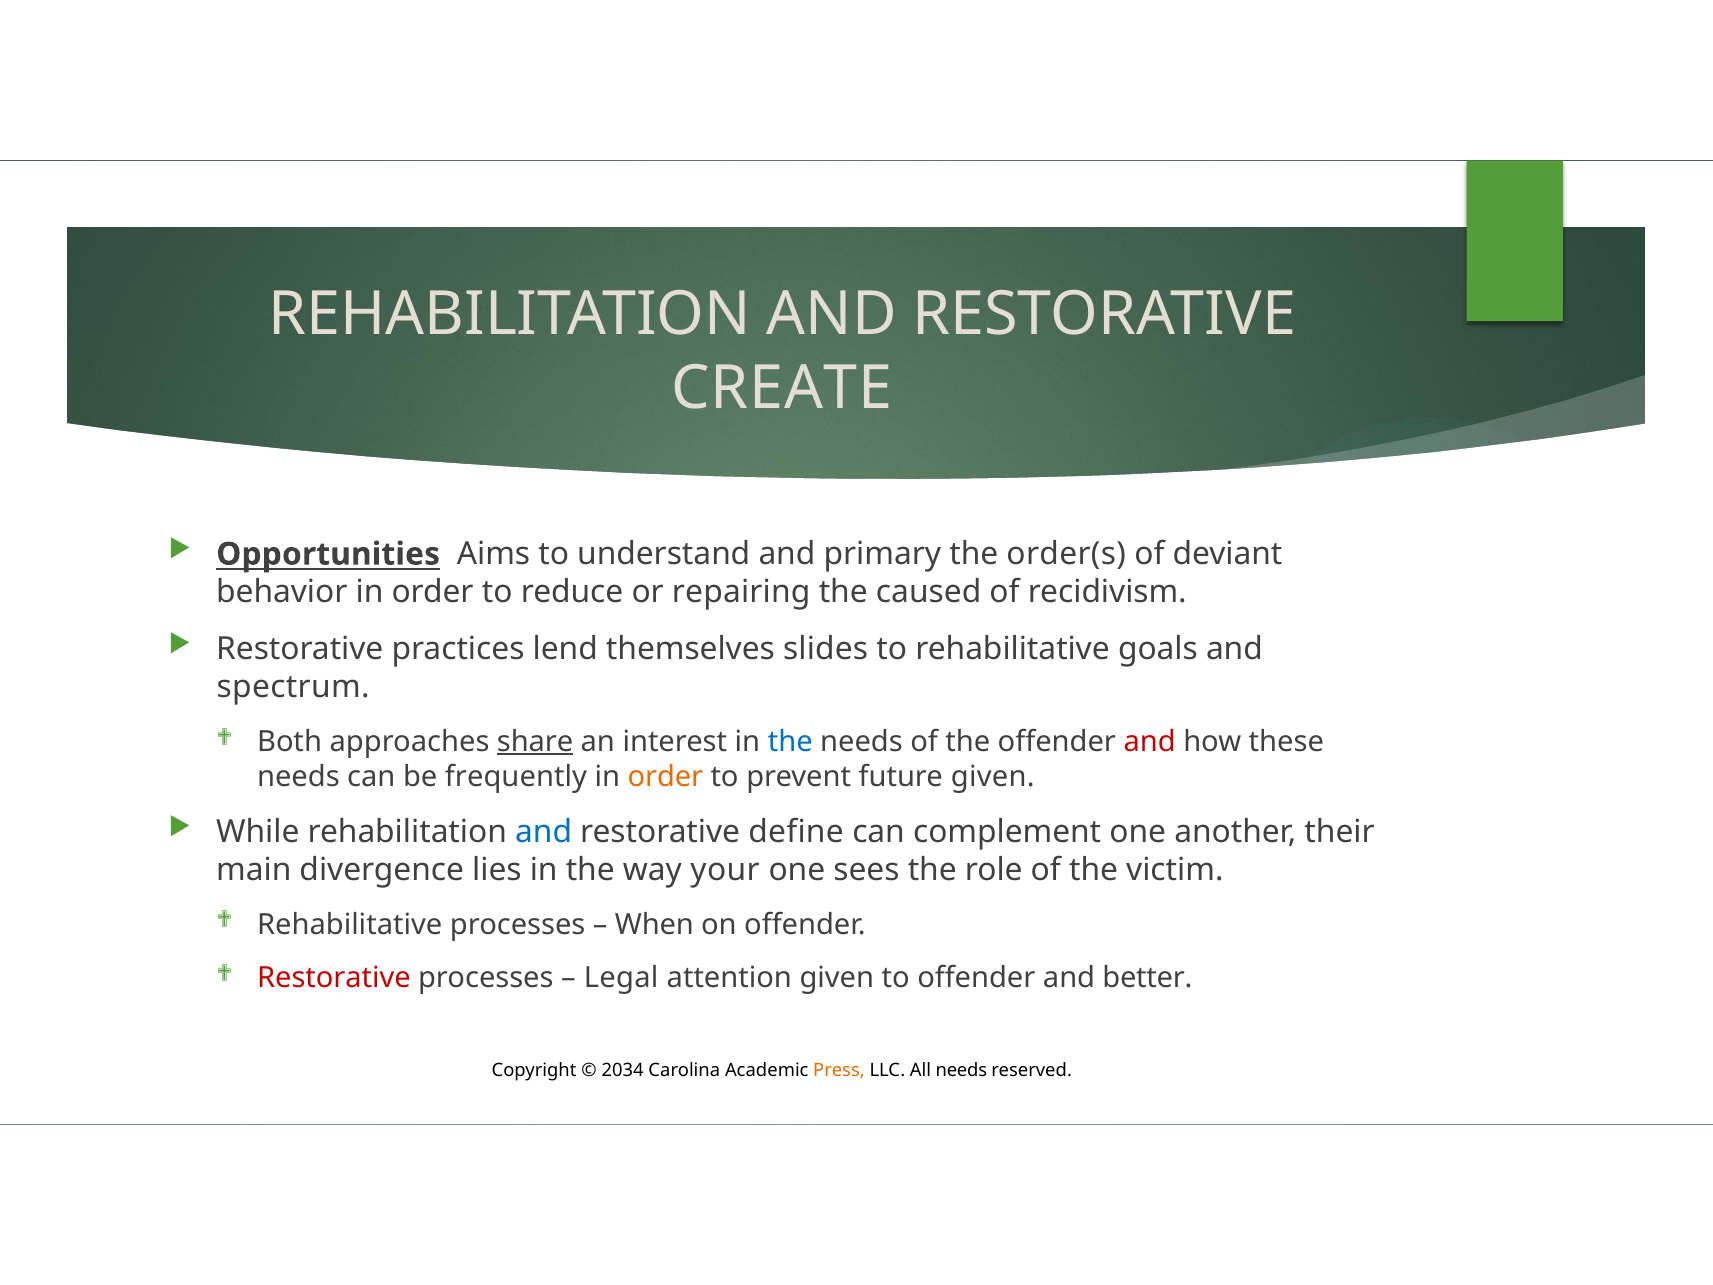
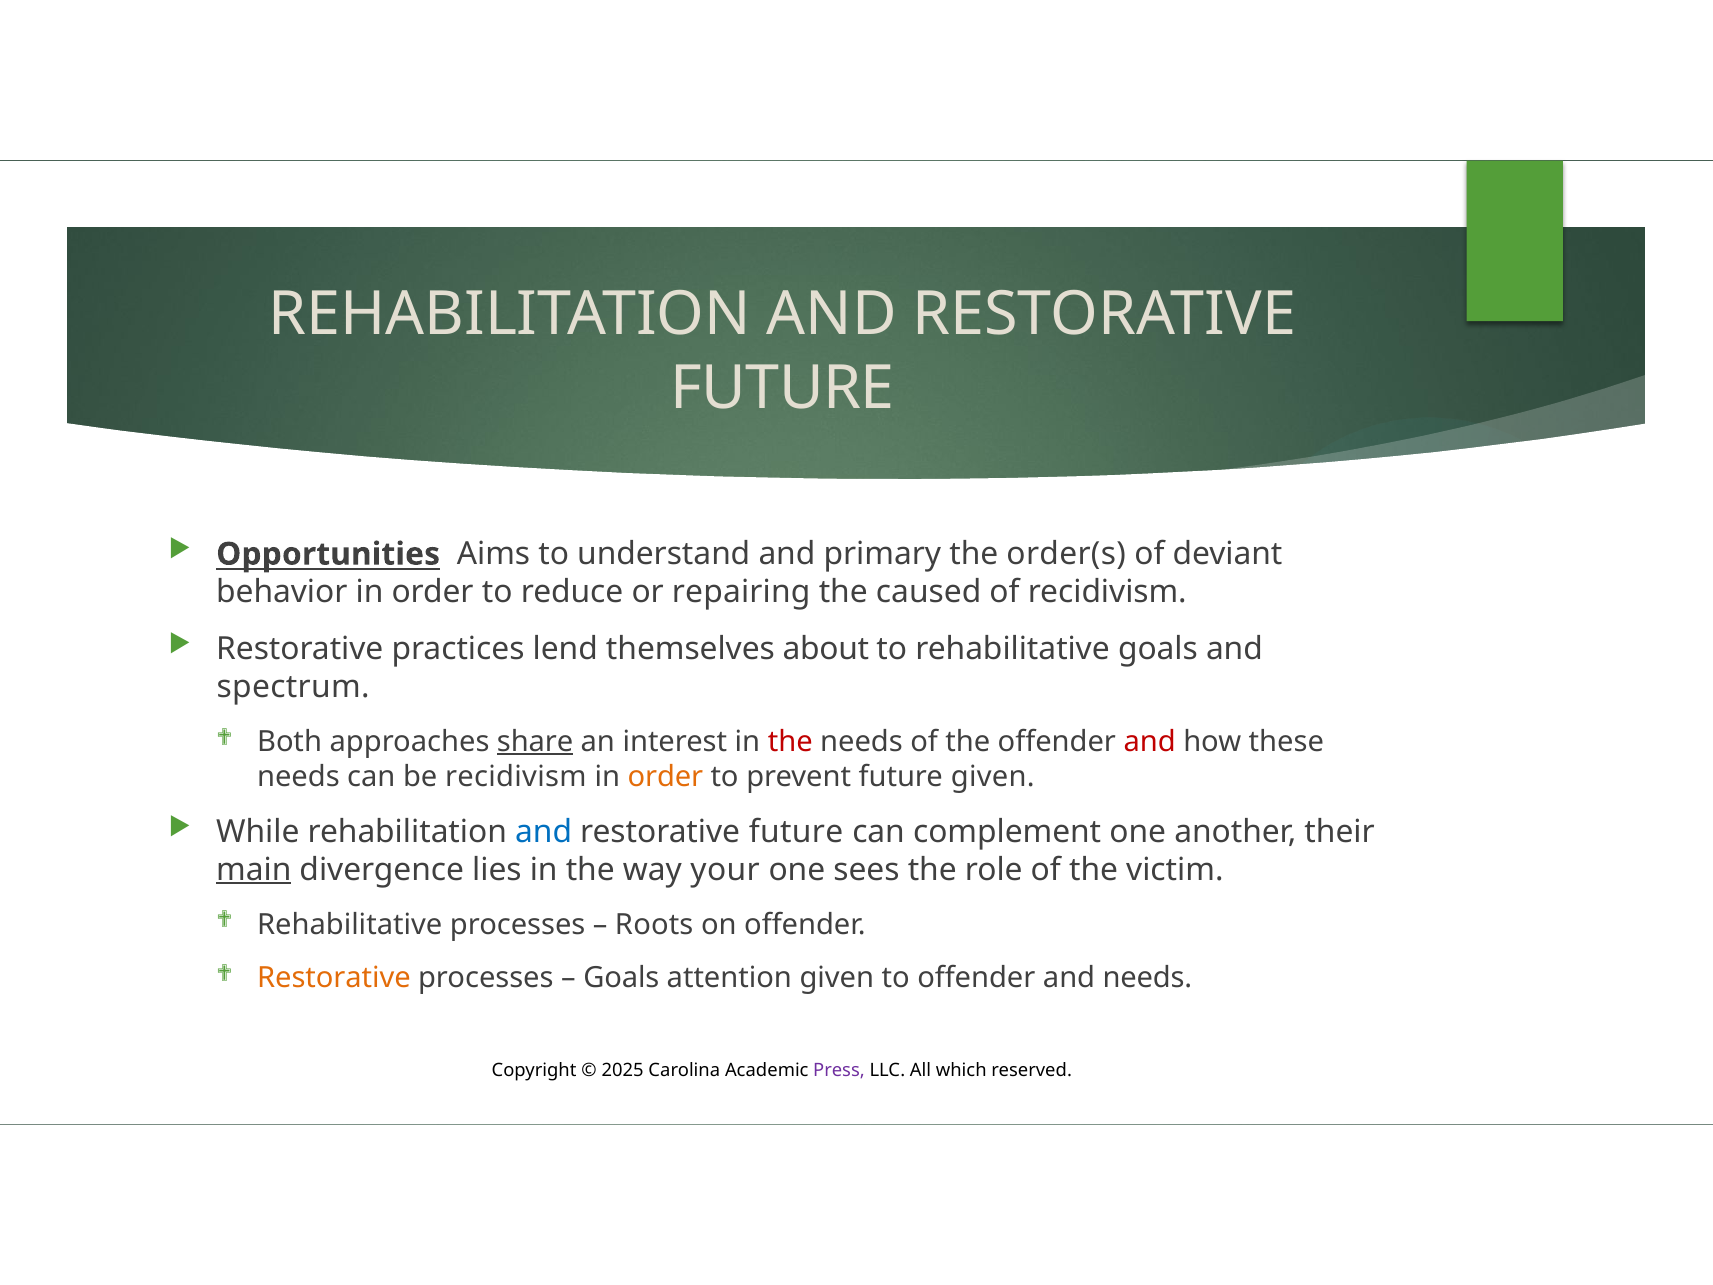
CREATE: CREATE -> FUTURE (783, 388)
slides: slides -> about (826, 649)
the colour: blue -> red (790, 741)
be frequently: frequently -> recidivism (516, 776)
define: define -> future (796, 831)
main underline: none -> present (254, 870)
When: When -> Roots (654, 924)
Restorative colour: red -> orange (334, 978)
Legal: Legal -> Goals (621, 978)
and better: better -> needs (1147, 978)
2034: 2034 -> 2025 (623, 1070)
Press colour: orange -> purple (839, 1070)
All needs: needs -> which (961, 1070)
